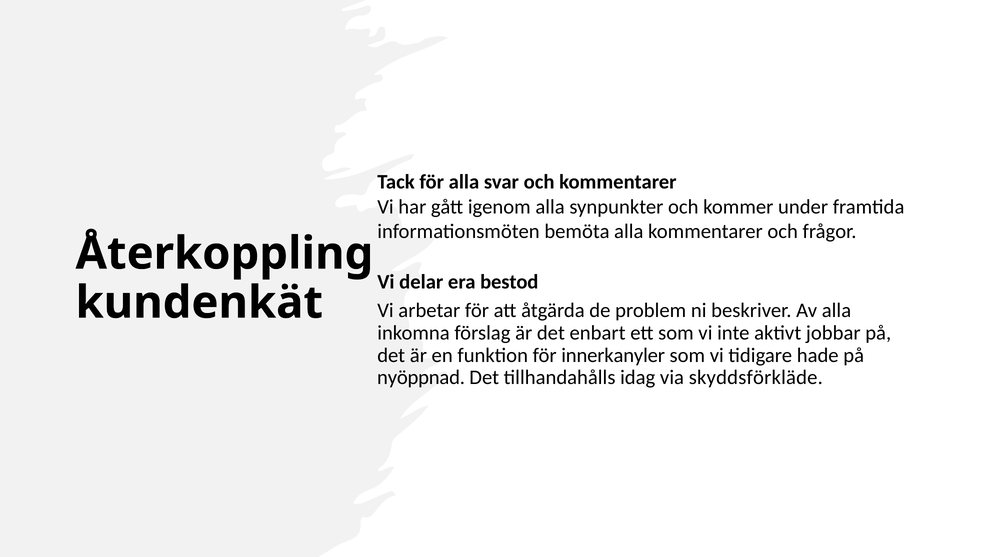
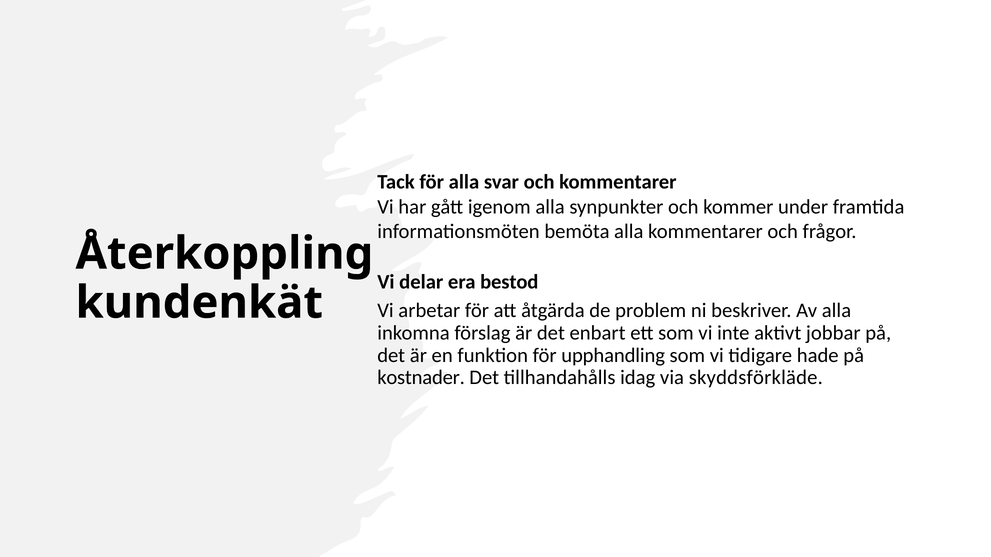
innerkanyler: innerkanyler -> upphandling (613, 355)
nyöppnad: nyöppnad -> kostnader (421, 378)
